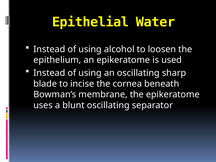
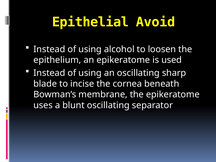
Water: Water -> Avoid (156, 22)
